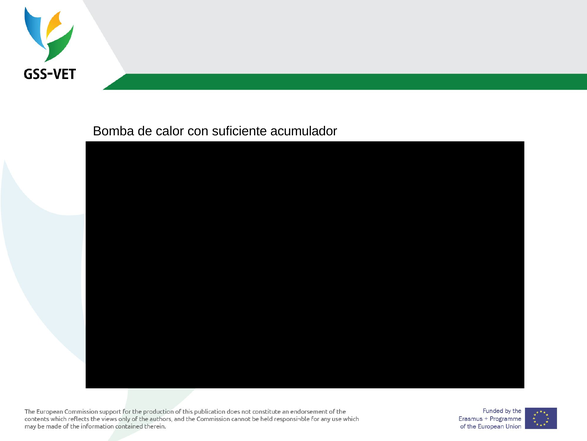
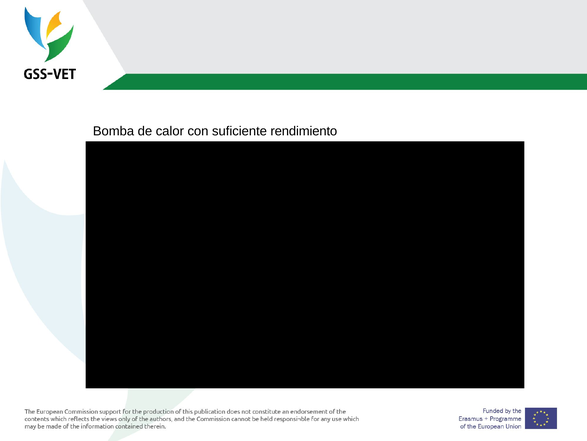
acumulador: acumulador -> rendimiento (304, 131)
